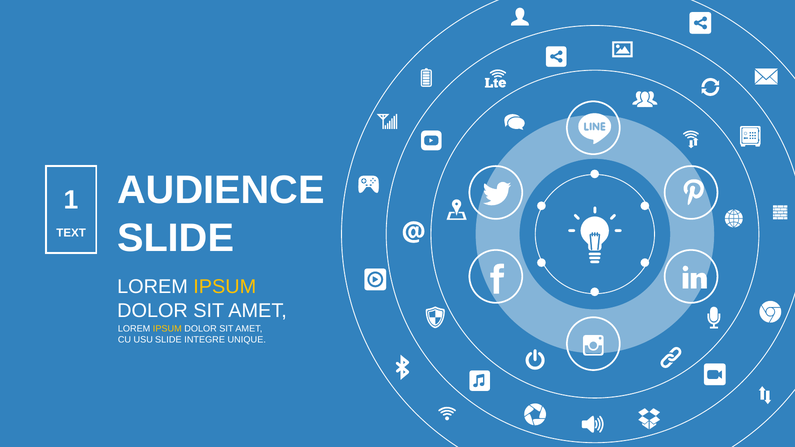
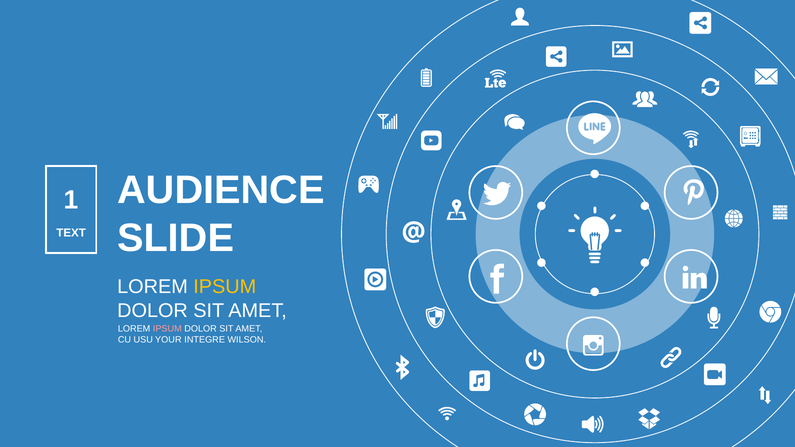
IPSUM colour: yellow -> pink (167, 329)
USU SLIDE: SLIDE -> YOUR (168, 340)
UNIQUE: UNIQUE -> WILSON (247, 340)
